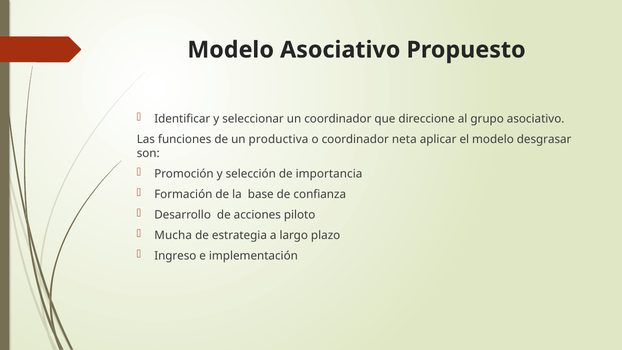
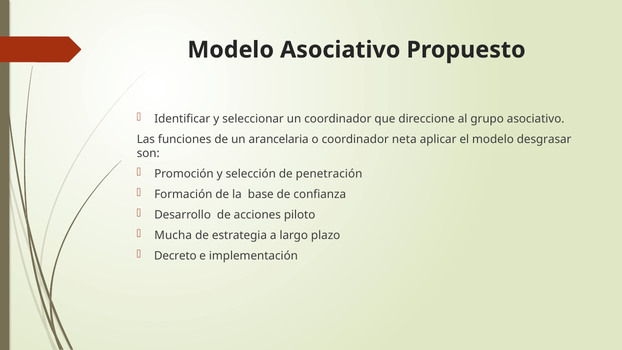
productiva: productiva -> arancelaria (279, 139)
importancia: importancia -> penetración (329, 174)
Ingreso: Ingreso -> Decreto (175, 256)
